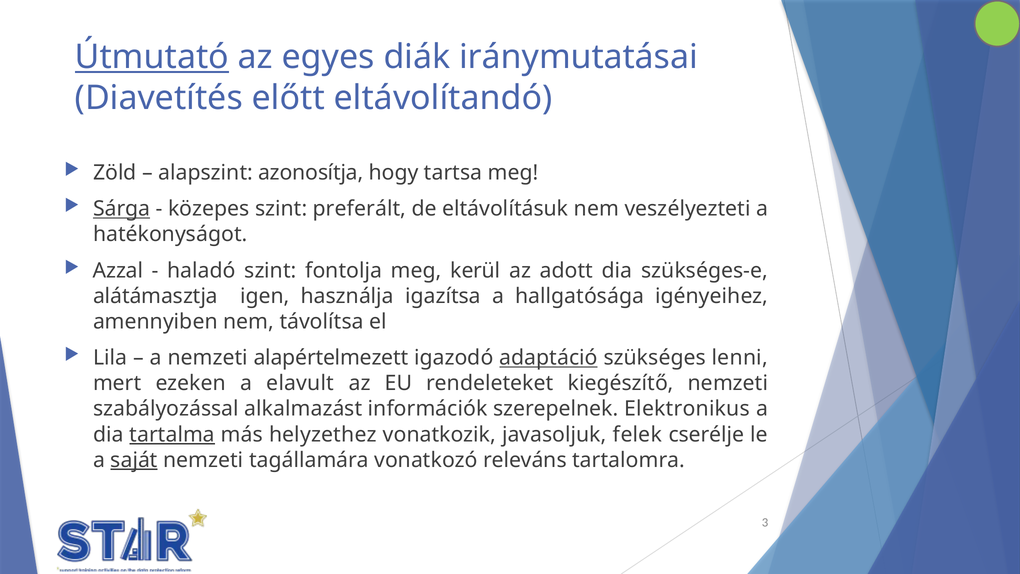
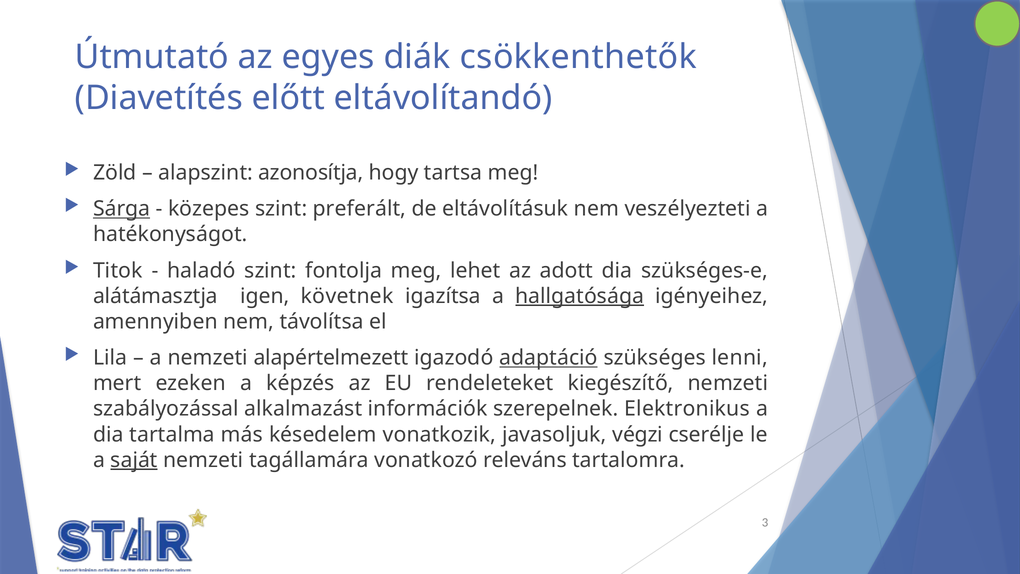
Útmutató underline: present -> none (152, 57)
iránymutatásai: iránymutatásai -> csökkenthetők (578, 57)
Azzal: Azzal -> Titok (118, 270)
kerül: kerül -> lehet (475, 270)
használja: használja -> követnek (347, 296)
hallgatósága underline: none -> present (580, 296)
elavult: elavult -> képzés (300, 383)
tartalma underline: present -> none (172, 434)
helyzethez: helyzethez -> késedelem (323, 434)
felek: felek -> végzi (638, 434)
